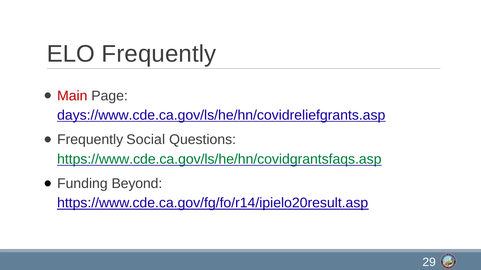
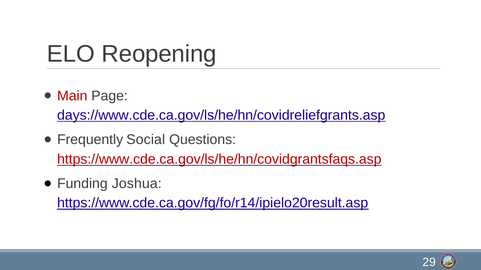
ELO Frequently: Frequently -> Reopening (159, 54)
https://www.cde.ca.gov/ls/he/hn/covidgrantsfaqs.asp colour: green -> red (219, 159)
Beyond: Beyond -> Joshua (137, 184)
